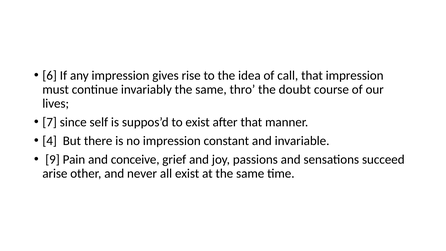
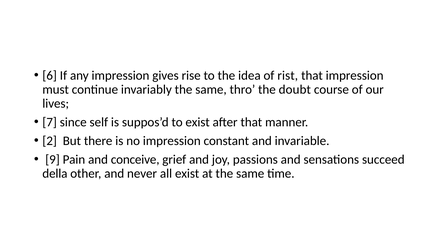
call: call -> rist (288, 75)
4: 4 -> 2 (50, 141)
arise: arise -> della (55, 173)
